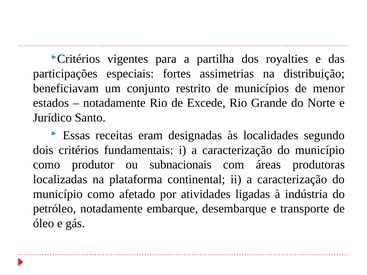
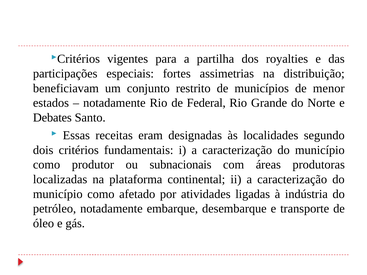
Excede: Excede -> Federal (206, 103)
Jurídico: Jurídico -> Debates (52, 118)
